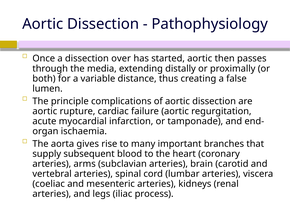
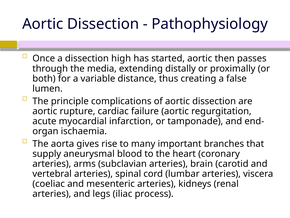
over: over -> high (121, 58)
subsequent: subsequent -> aneurysmal (89, 153)
